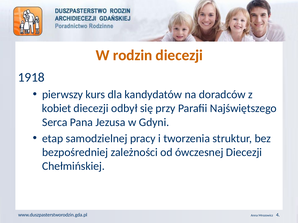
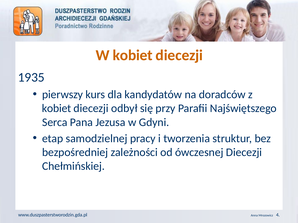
W rodzin: rodzin -> kobiet (133, 55)
1918: 1918 -> 1935 (31, 78)
